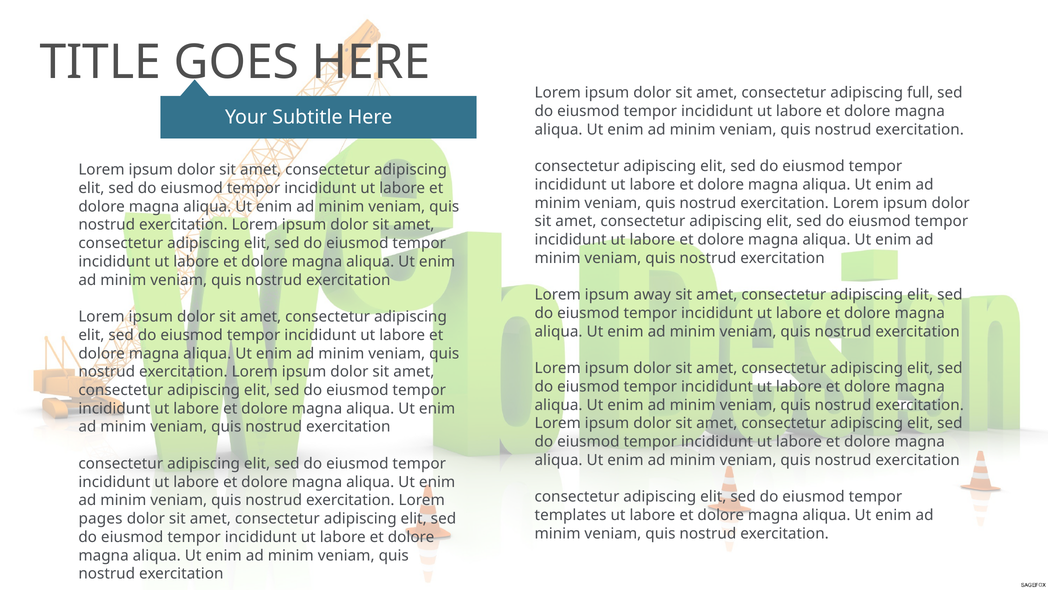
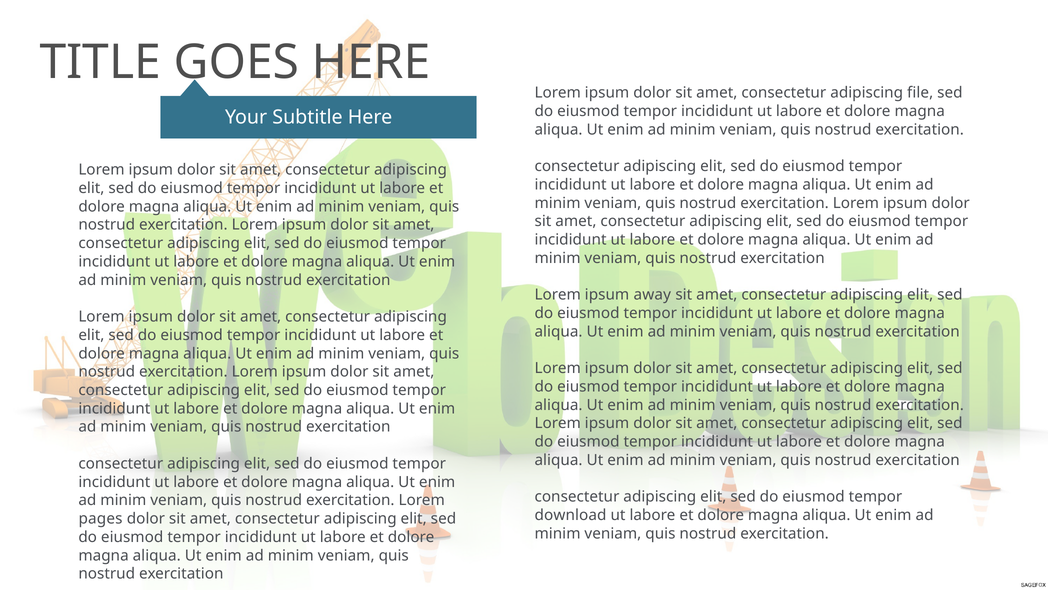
full: full -> file (920, 93)
templates: templates -> download (571, 515)
